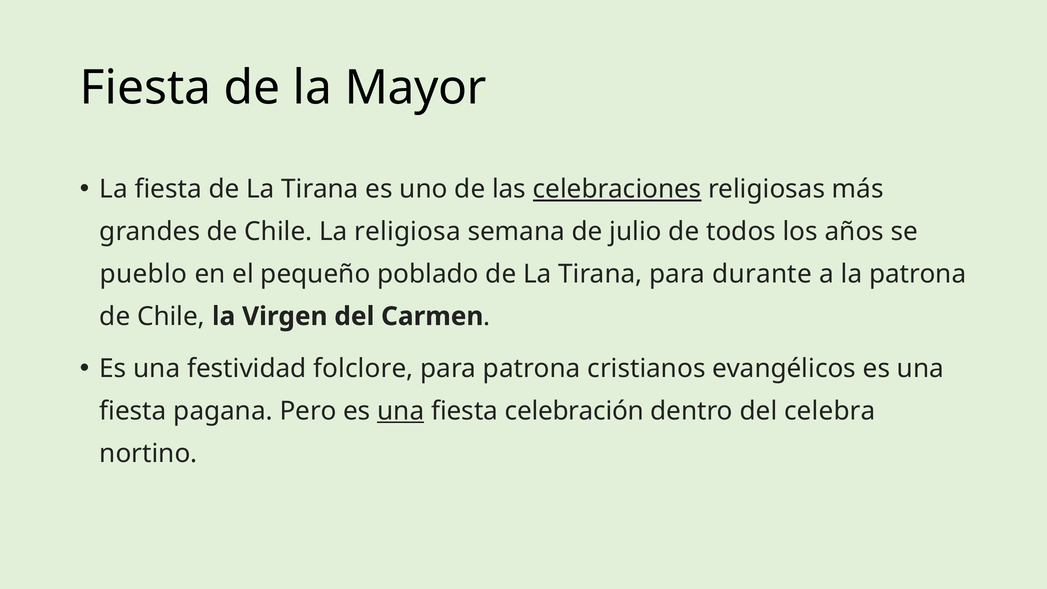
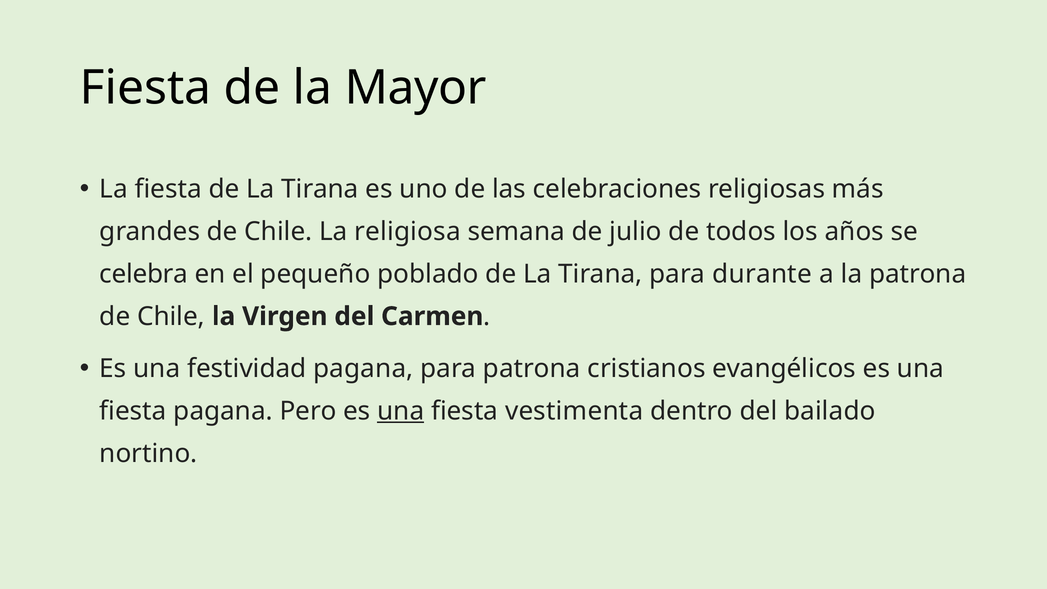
celebraciones underline: present -> none (617, 189)
pueblo: pueblo -> celebra (144, 274)
festividad folclore: folclore -> pagana (363, 369)
celebración: celebración -> vestimenta (574, 411)
celebra: celebra -> bailado (830, 411)
